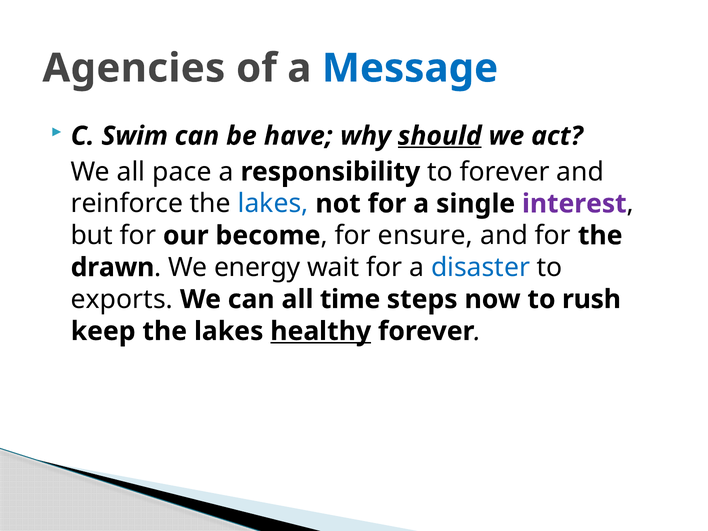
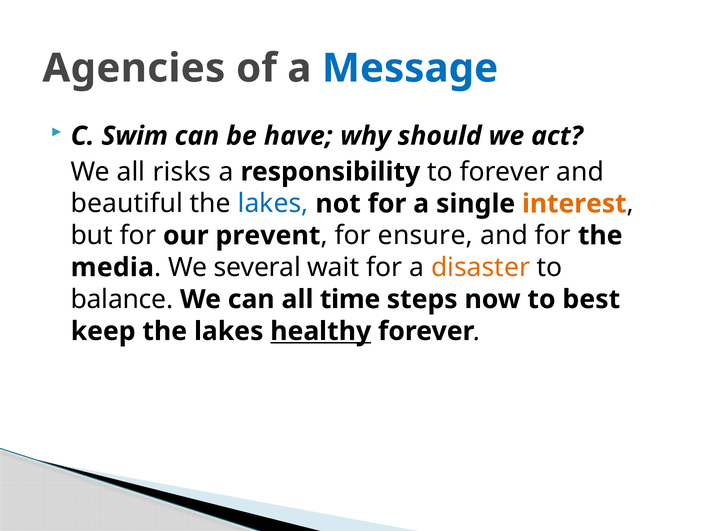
should underline: present -> none (440, 136)
pace: pace -> risks (182, 172)
reinforce: reinforce -> beautiful (127, 204)
interest colour: purple -> orange (574, 204)
become: become -> prevent (268, 236)
drawn: drawn -> media (112, 267)
energy: energy -> several (257, 267)
disaster colour: blue -> orange (481, 267)
exports: exports -> balance (122, 299)
rush: rush -> best (591, 299)
